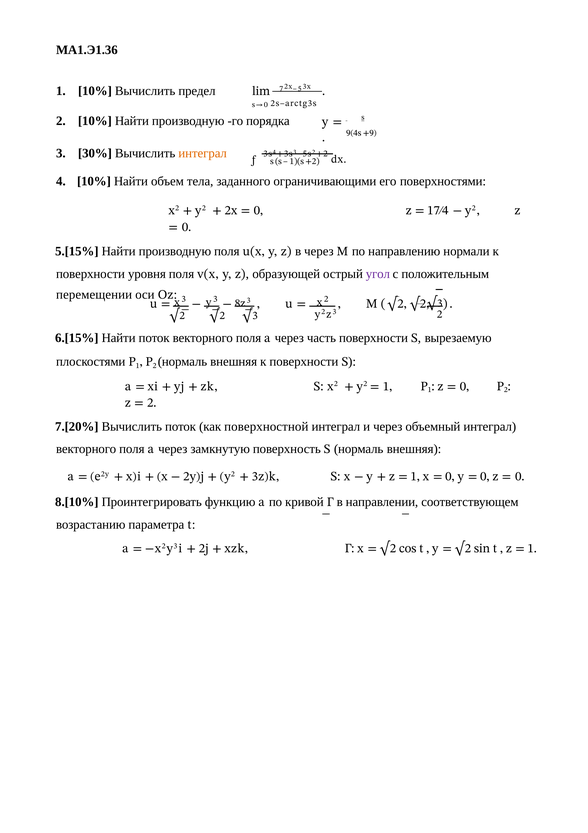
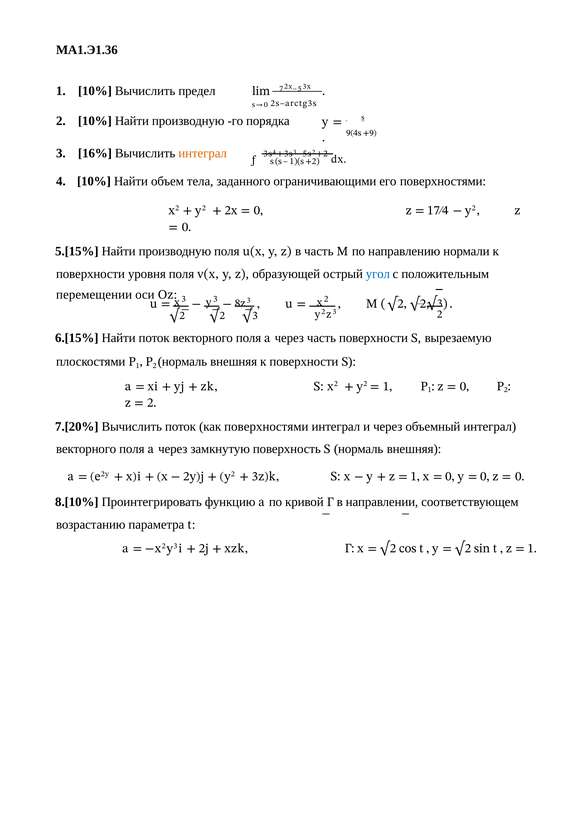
30%: 30% -> 16% (95, 153)
в через: через -> часть (319, 251)
угол colour: purple -> blue (378, 274)
как поверхностной: поверхностной -> поверхностями (266, 426)
